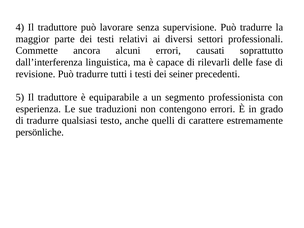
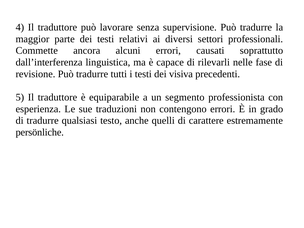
delle: delle -> nelle (243, 62)
seiner: seiner -> visiva (181, 74)
